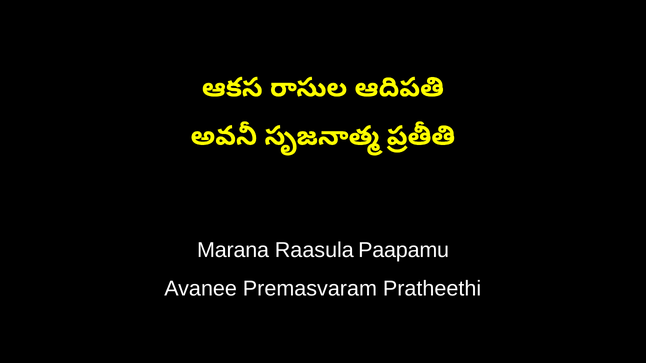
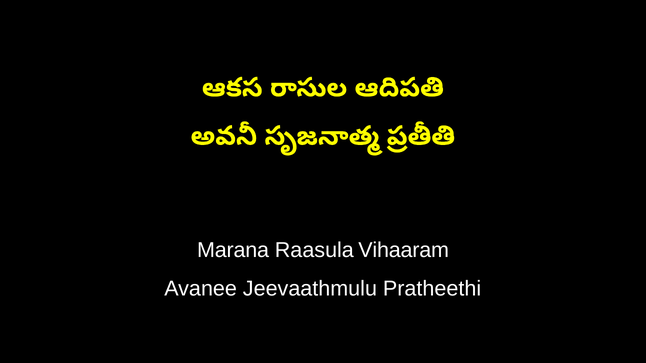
Paapamu: Paapamu -> Vihaaram (404, 250)
Premasvaram: Premasvaram -> Jeevaathmulu (310, 289)
